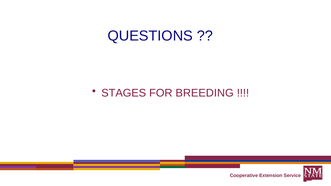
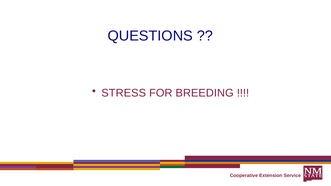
STAGES: STAGES -> STRESS (124, 93)
